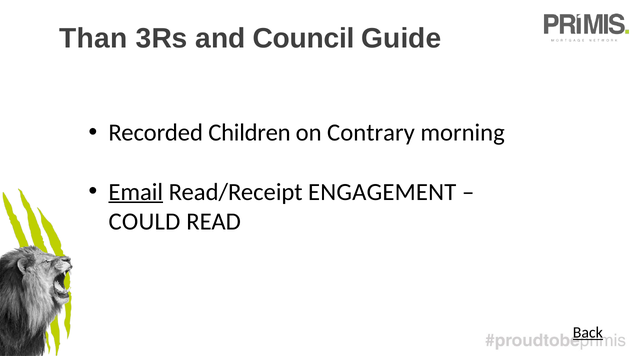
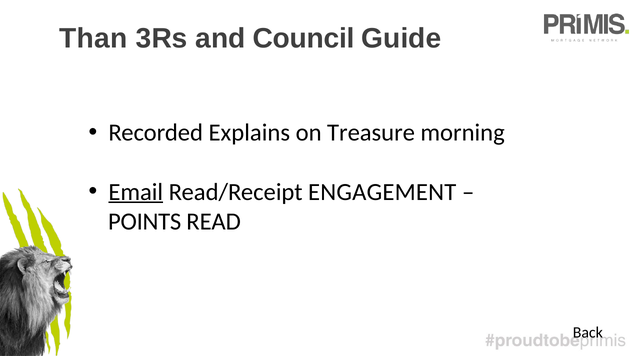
Children: Children -> Explains (249, 133)
Contrary: Contrary -> Treasure (371, 133)
COULD: COULD -> POINTS (145, 222)
Back underline: present -> none (588, 333)
